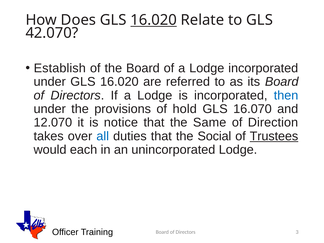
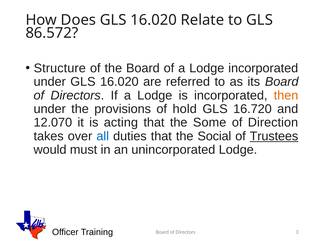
16.020 underline: present -> none (154, 20)
42.070: 42.070 -> 86.572 (52, 33)
Establish: Establish -> Structure (60, 68)
then colour: blue -> orange (286, 95)
16.070: 16.070 -> 16.720 (252, 109)
notice: notice -> acting (121, 123)
Same: Same -> Some (210, 123)
each: each -> must (84, 150)
